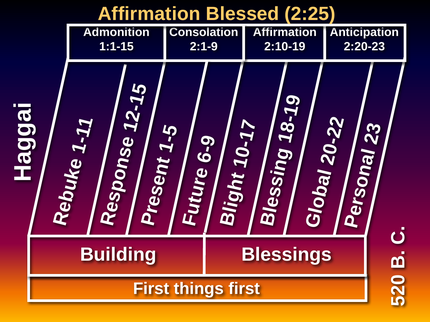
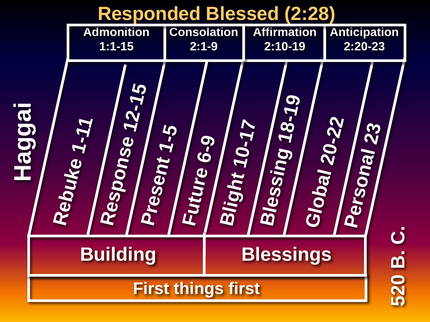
Affirmation: Affirmation -> Responded (149, 14)
2:25: 2:25 -> 2:28 (310, 14)
